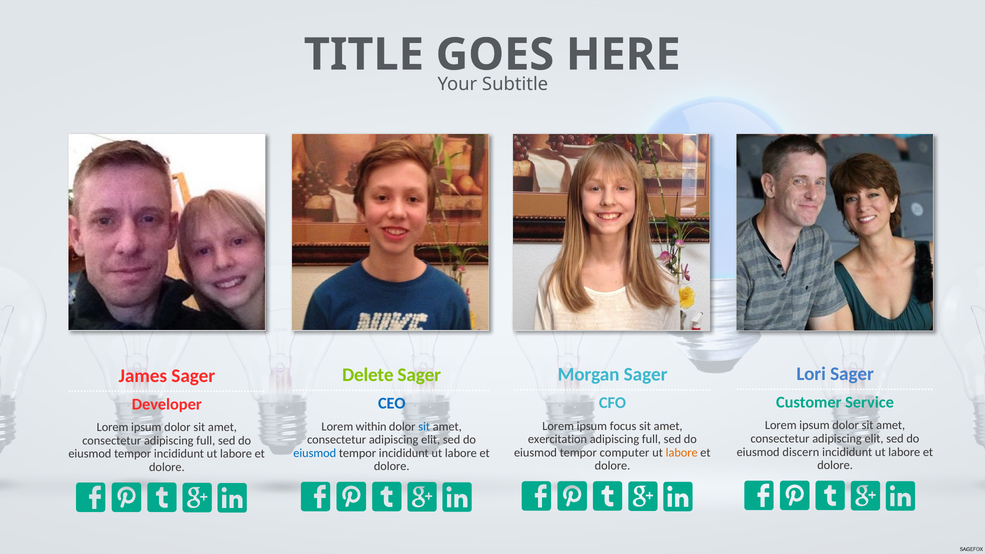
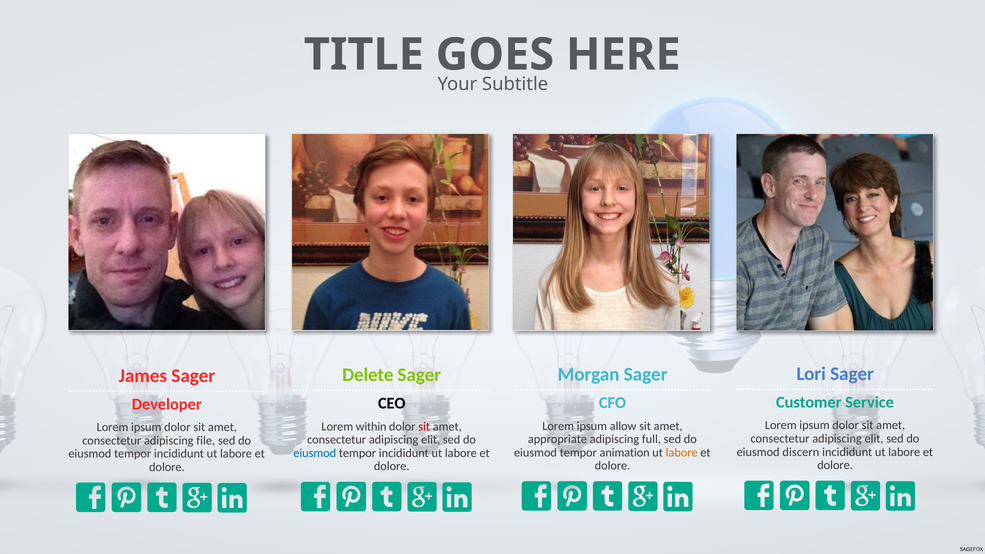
CEO colour: blue -> black (392, 403)
focus: focus -> allow (623, 426)
sit colour: blue -> red (424, 427)
exercitation: exercitation -> appropriate (557, 439)
consectetur adipiscing full: full -> file (206, 441)
computer: computer -> animation (625, 453)
